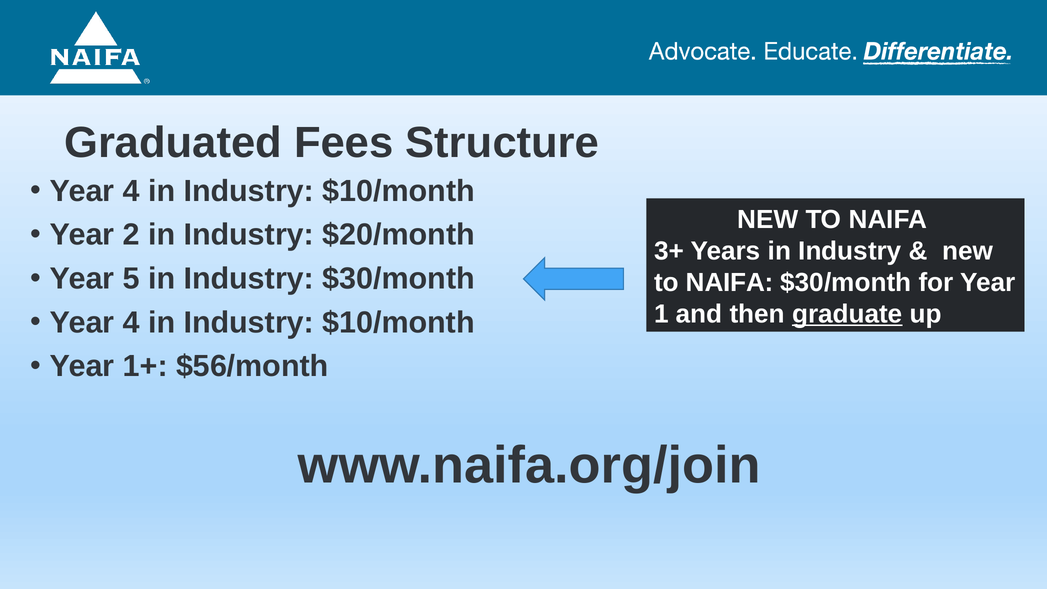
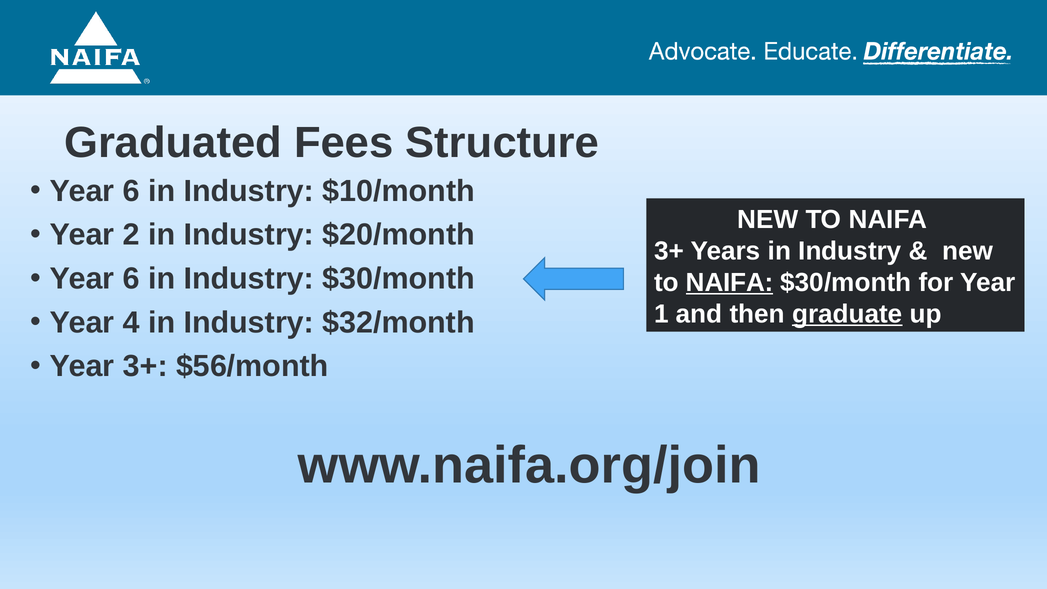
4: 4 -> 6 (131, 191)
5: 5 -> 6 (131, 279)
NAIFA underline: none -> present (730, 283)
$10/month: $10/month -> $32/month (399, 322)
Year 1+: 1+ -> 3+ (145, 366)
